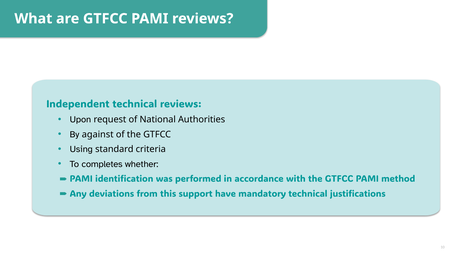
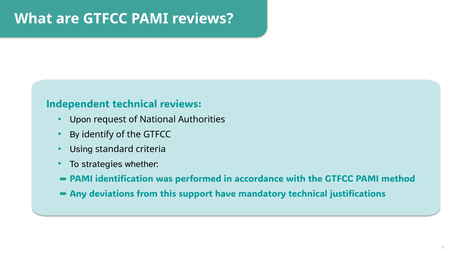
against: against -> identify (98, 135)
completes: completes -> strategies (102, 164)
